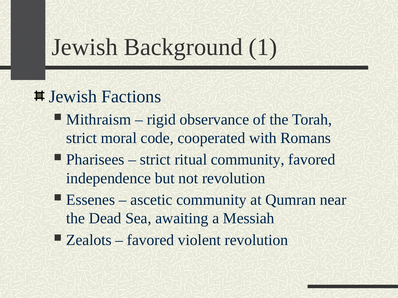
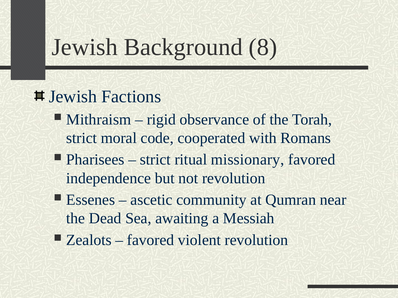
1: 1 -> 8 (263, 47)
ritual community: community -> missionary (248, 160)
